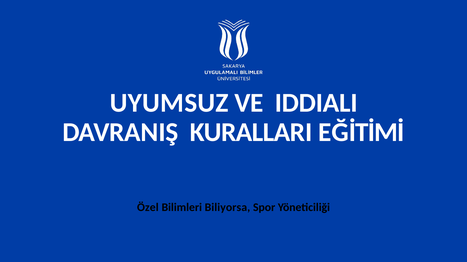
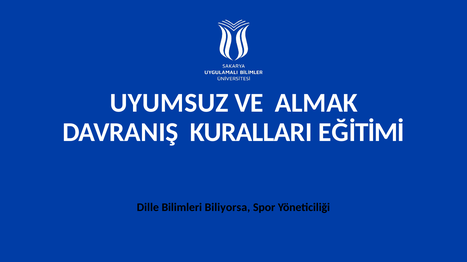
IDDIALI: IDDIALI -> ALMAK (316, 103)
Özel: Özel -> Dille (148, 208)
